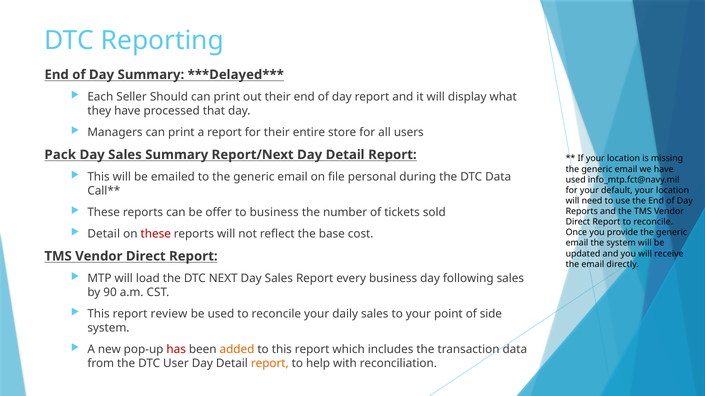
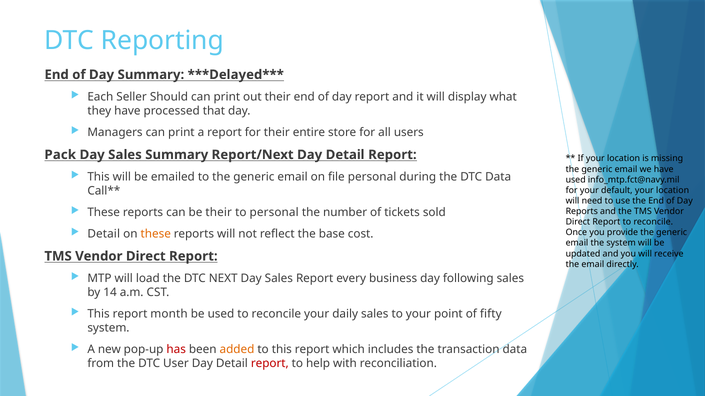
be offer: offer -> their (219, 213)
to business: business -> personal (274, 213)
these colour: red -> orange (156, 234)
90: 90 -> 14 (110, 293)
review: review -> month (169, 314)
side: side -> fifty (491, 314)
report colour: orange -> red (270, 364)
